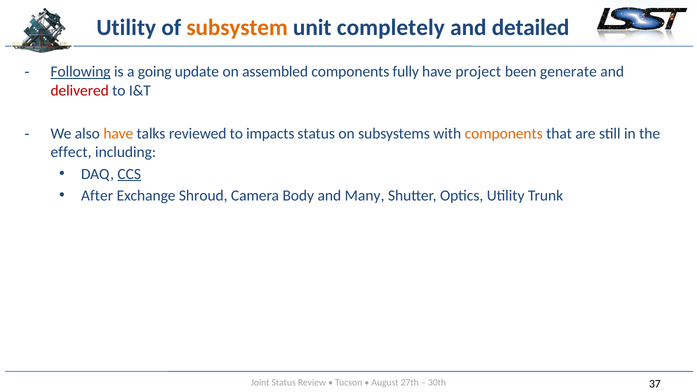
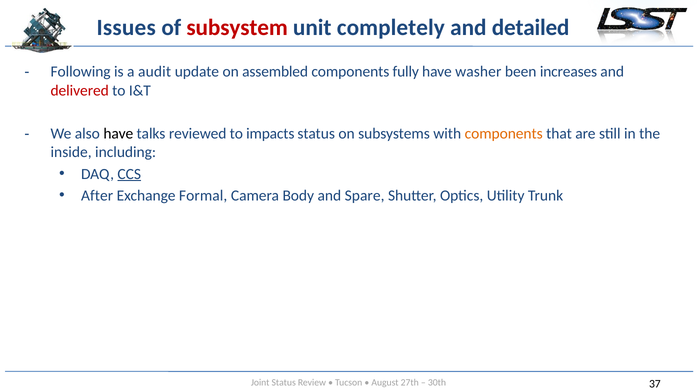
Utility: Utility -> Issues (126, 28)
subsystem colour: orange -> red (237, 28)
Following underline: present -> none (81, 72)
going: going -> audit (155, 72)
project: project -> washer (478, 72)
generate: generate -> increases (568, 72)
have colour: orange -> black (118, 134)
effect: effect -> inside (71, 152)
Shroud: Shroud -> Formal (203, 196)
Many: Many -> Spare (365, 196)
